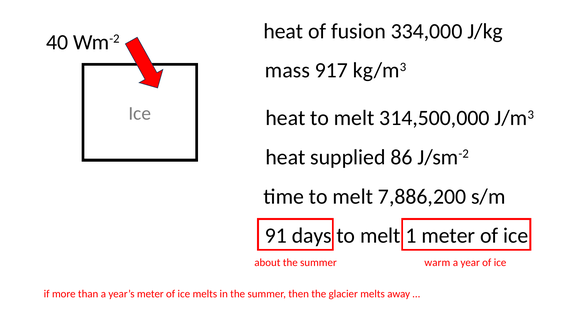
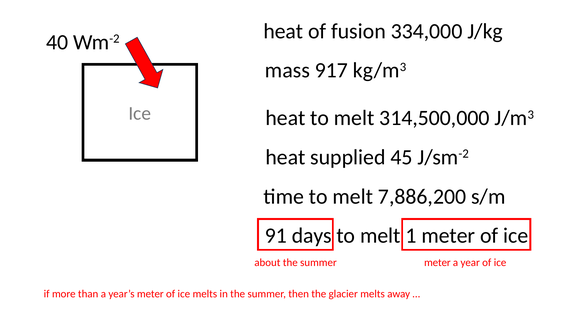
86: 86 -> 45 (401, 157)
warm: warm -> meter (437, 262)
